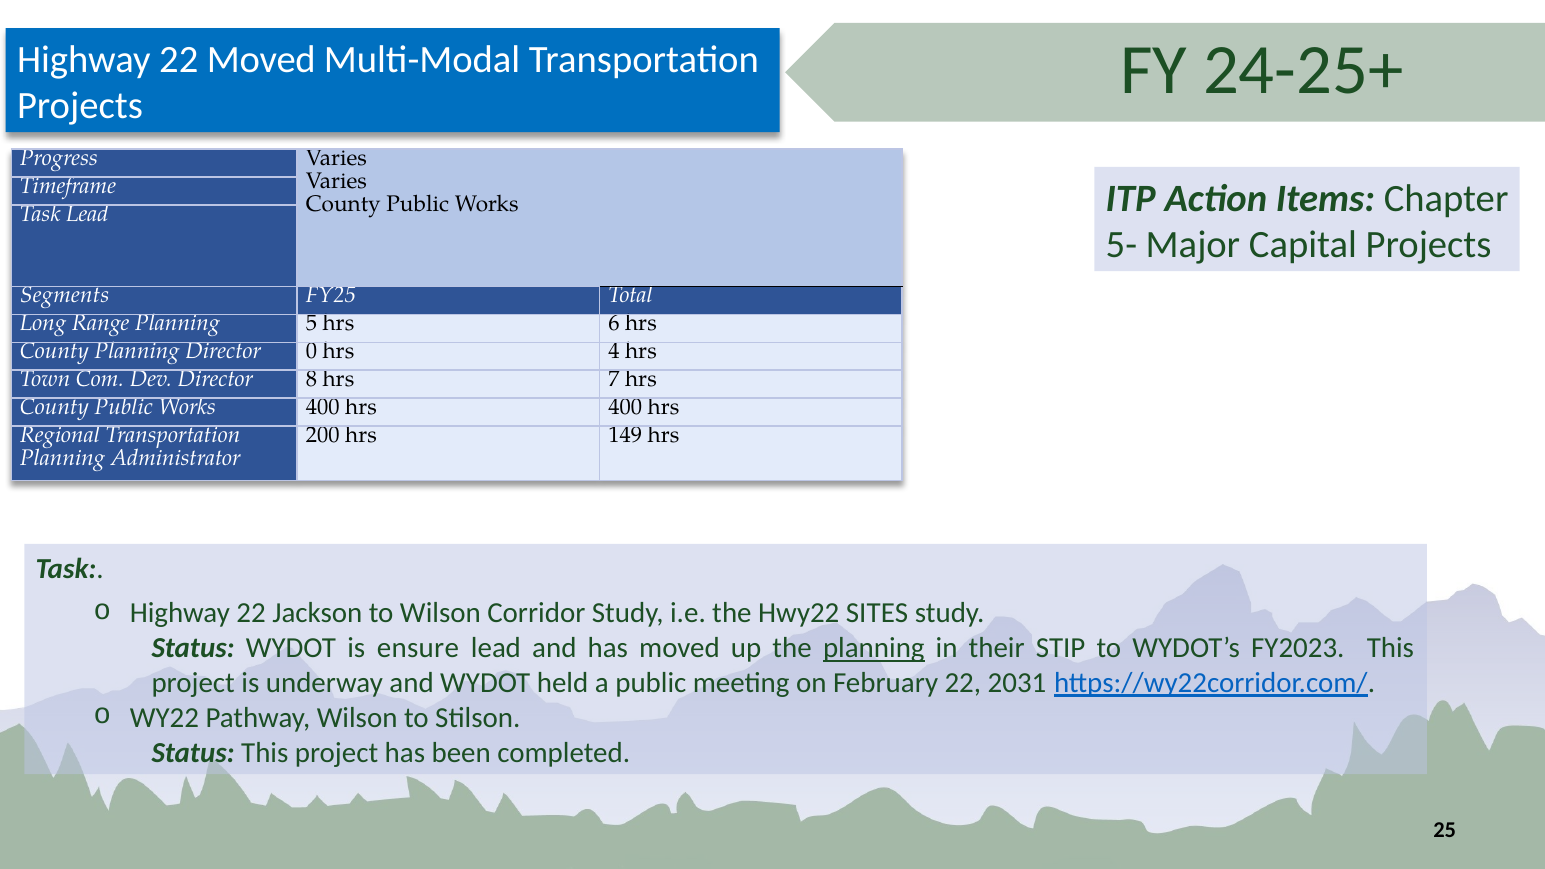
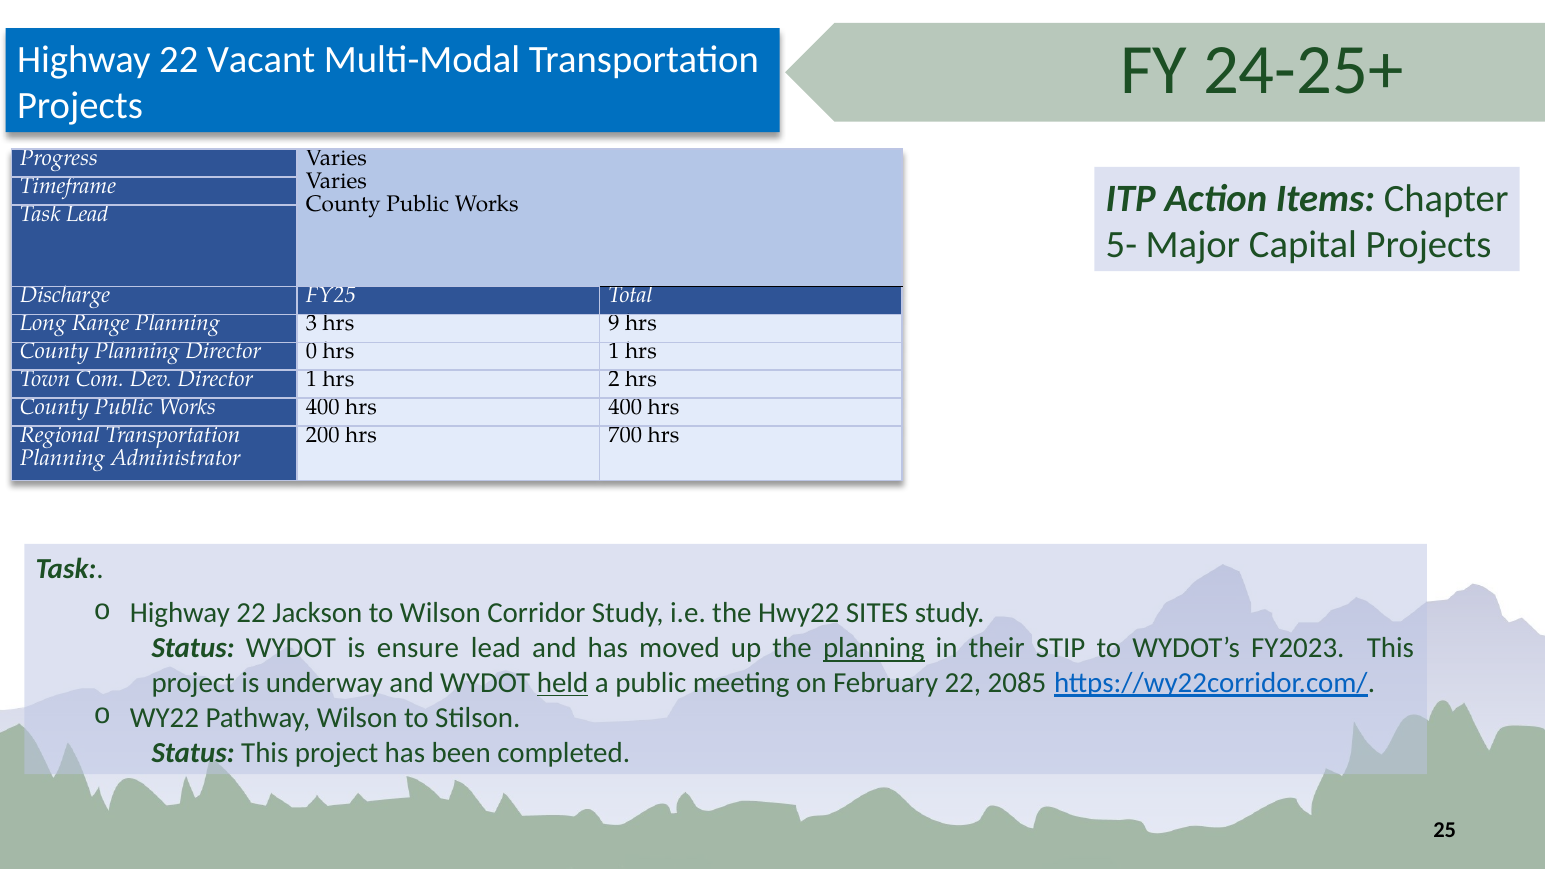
22 Moved: Moved -> Vacant (261, 60)
Segments: Segments -> Discharge (65, 295)
5: 5 -> 3 (311, 323)
6: 6 -> 9 (614, 323)
hrs 4: 4 -> 1 (614, 351)
Director 8: 8 -> 1 (311, 379)
7: 7 -> 2 (614, 379)
149: 149 -> 700 (625, 435)
held underline: none -> present (563, 683)
2031: 2031 -> 2085 (1017, 683)
